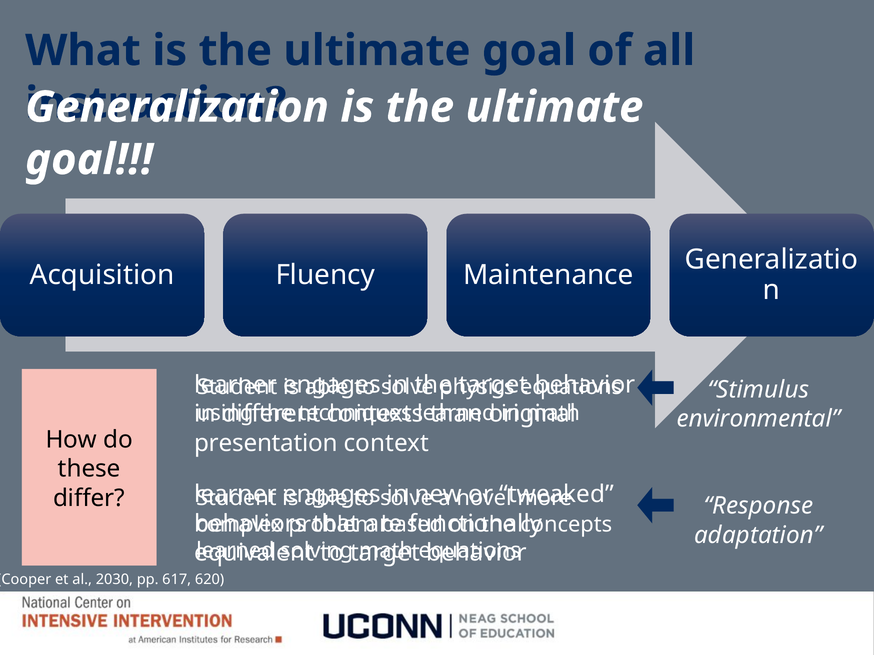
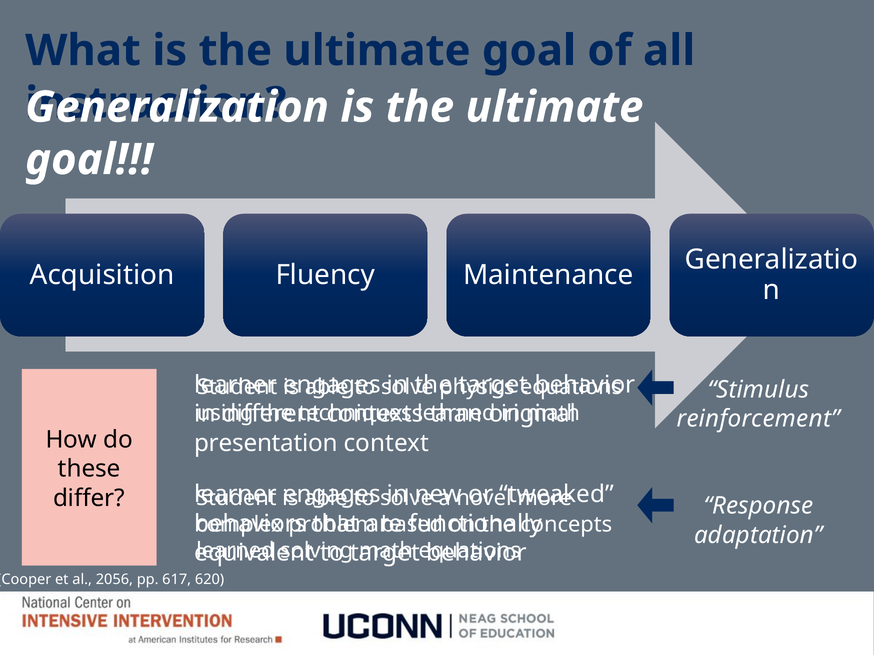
environmental: environmental -> reinforcement (758, 419)
2030: 2030 -> 2056 (114, 580)
